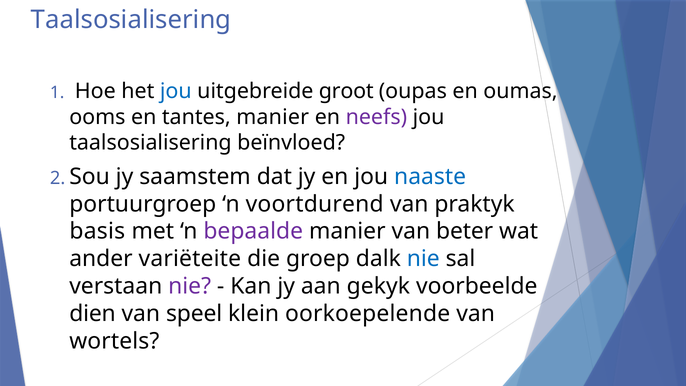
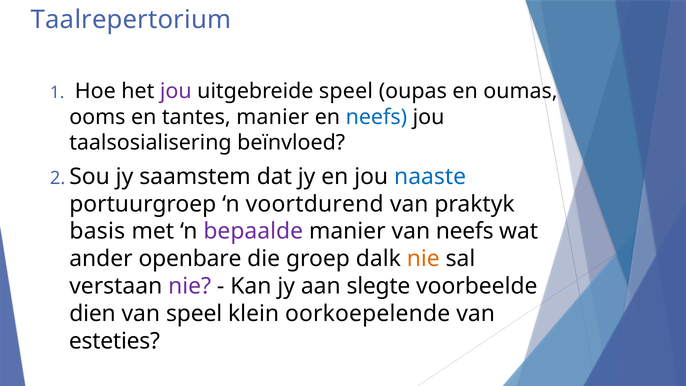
Taalsosialisering: Taalsosialisering -> Taalrepertorium (131, 20)
jou colour: blue -> purple (176, 91)
uitgebreide groot: groot -> speel (346, 91)
neefs colour: purple -> blue (376, 117)
van beter: beter -> neefs (465, 231)
variëteite: variëteite -> openbare (190, 259)
nie colour: blue -> orange (423, 259)
gekyk: gekyk -> slegte (378, 286)
wortels: wortels -> esteties (114, 341)
